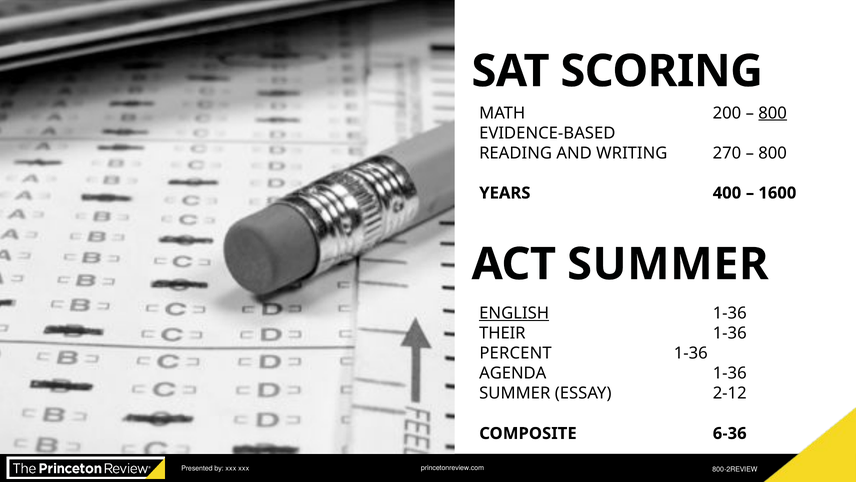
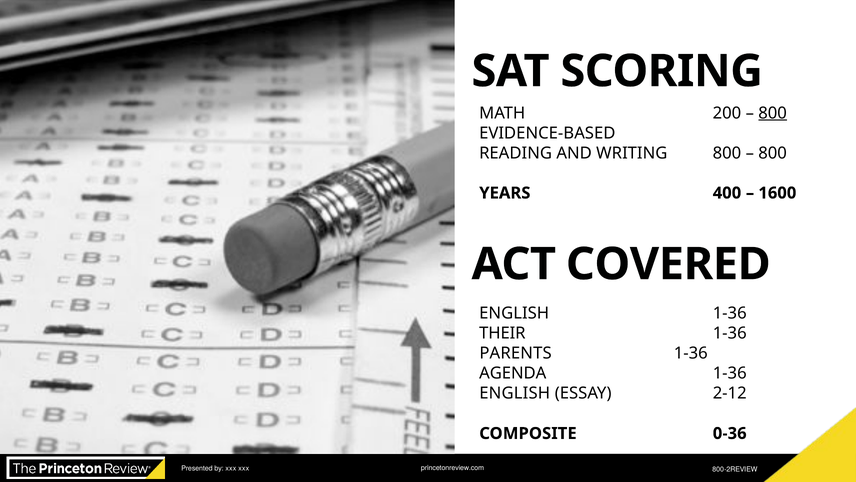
WRITING 270: 270 -> 800 (727, 153)
ACT SUMMER: SUMMER -> COVERED (668, 264)
ENGLISH underline: present -> none (514, 313)
PERCENT: PERCENT -> PARENTS (516, 353)
SUMMER: SUMMER -> ENGLISH (515, 393)
6-36: 6-36 -> 0-36 (730, 433)
